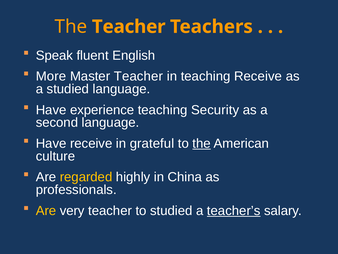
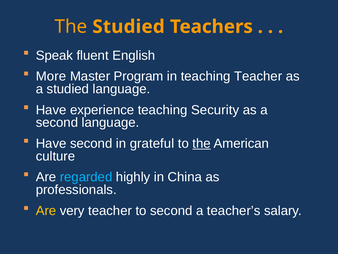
The Teacher: Teacher -> Studied (129, 27)
Master Teacher: Teacher -> Program (139, 76)
teaching Receive: Receive -> Teacher (258, 76)
Have receive: receive -> second (91, 143)
regarded colour: yellow -> light blue (86, 177)
to studied: studied -> second (171, 210)
teacher’s underline: present -> none (234, 210)
